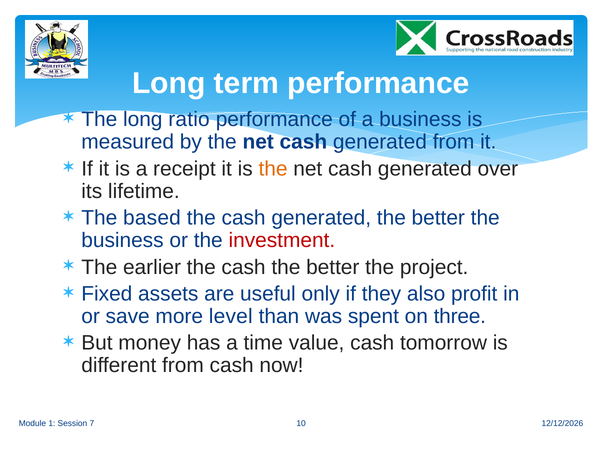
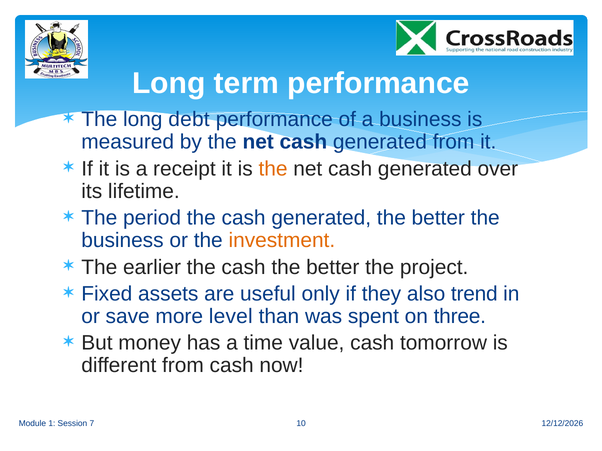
ratio: ratio -> debt (189, 120)
based: based -> period (152, 218)
investment colour: red -> orange (282, 241)
profit: profit -> trend (474, 294)
